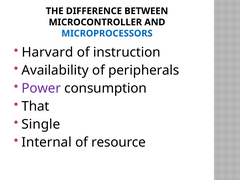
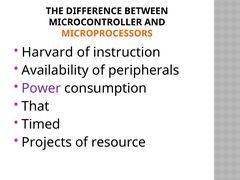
MICROPROCESSORS colour: blue -> orange (107, 33)
Single: Single -> Timed (41, 124)
Internal: Internal -> Projects (47, 142)
